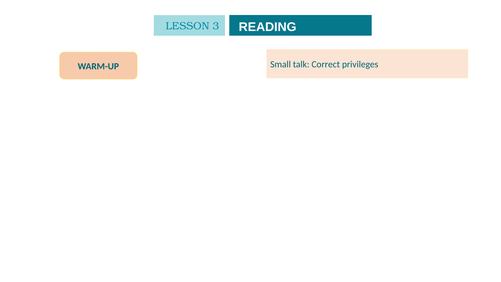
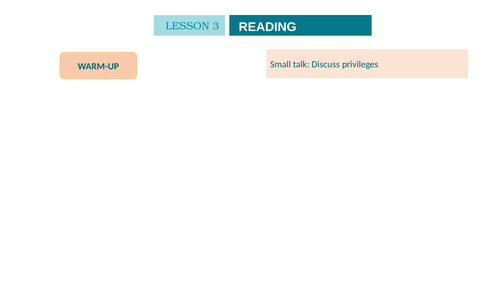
Correct: Correct -> Discuss (326, 64)
